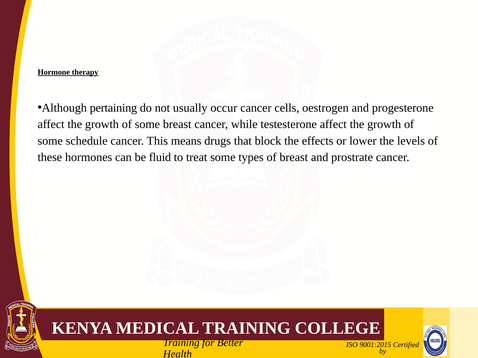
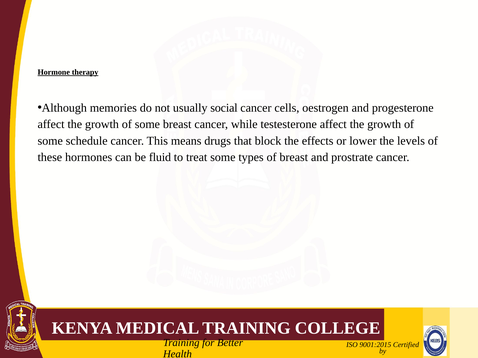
pertaining: pertaining -> memories (113, 108)
occur: occur -> social (224, 108)
